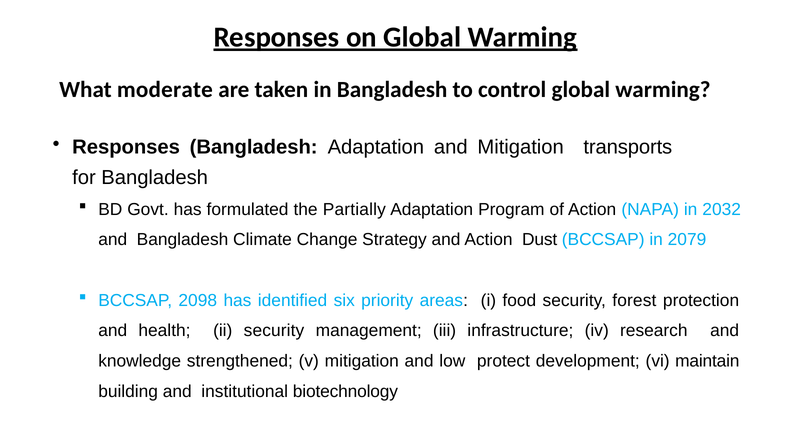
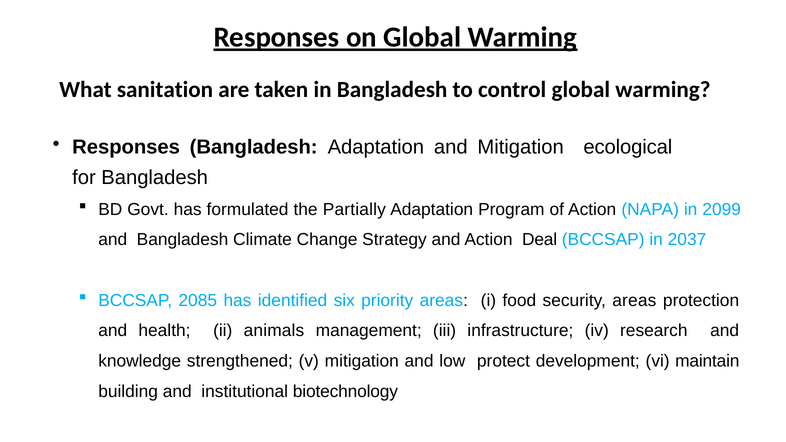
moderate: moderate -> sanitation (165, 90)
transports: transports -> ecological (628, 147)
2032: 2032 -> 2099 (722, 209)
Dust: Dust -> Deal (540, 240)
2079: 2079 -> 2037 (687, 240)
2098: 2098 -> 2085 (198, 300)
security forest: forest -> areas (634, 300)
ii security: security -> animals (274, 331)
